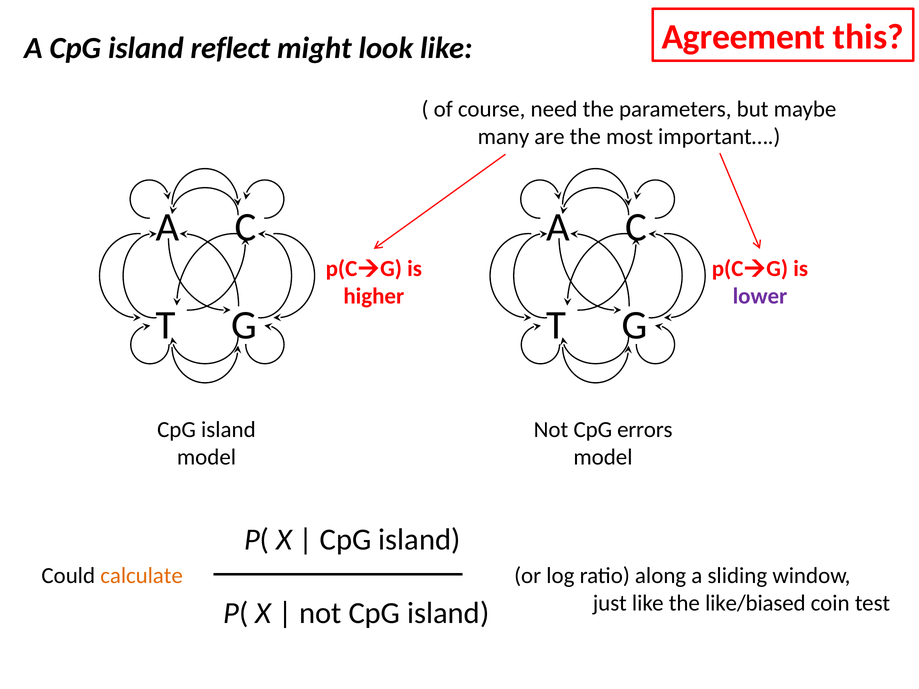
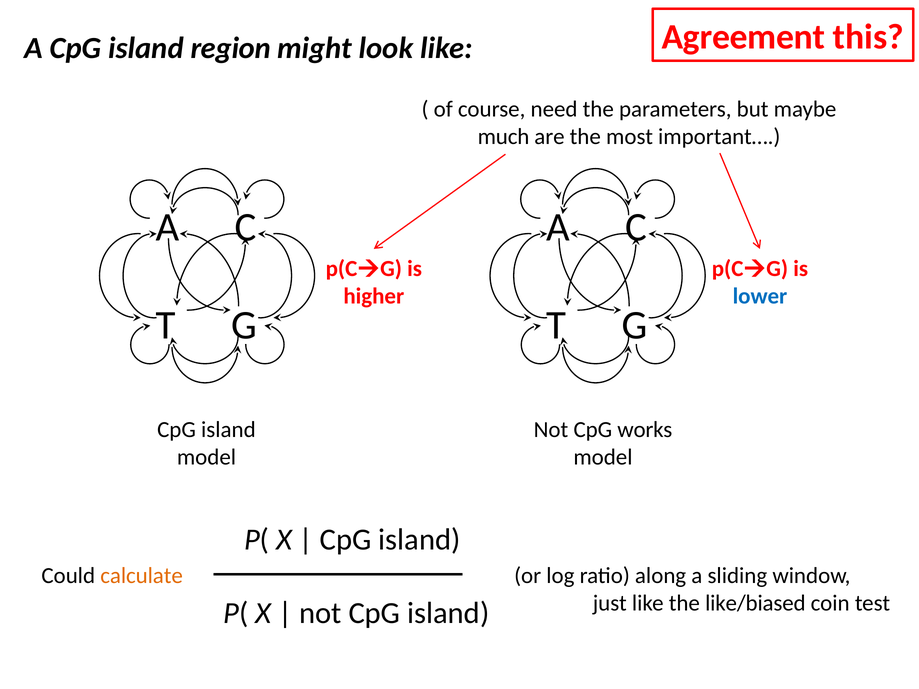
reflect: reflect -> region (231, 48)
many: many -> much (504, 137)
lower colour: purple -> blue (760, 296)
errors: errors -> works (645, 430)
